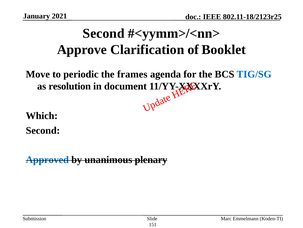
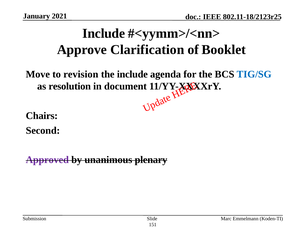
Second: Second -> Include (104, 33)
periodic: periodic -> revision (81, 74)
the frames: frames -> include (132, 74)
Which: Which -> Chairs (42, 115)
Approved colour: blue -> purple (47, 159)
